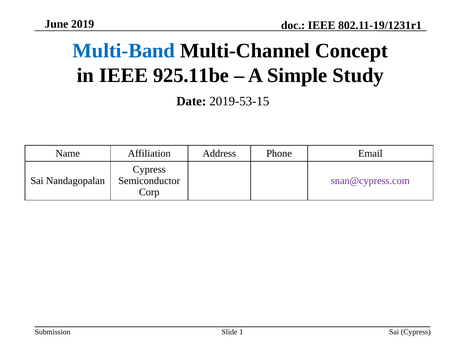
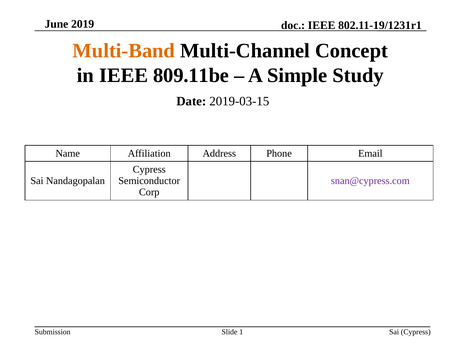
Multi-Band colour: blue -> orange (124, 51)
925.11be: 925.11be -> 809.11be (191, 75)
2019-53-15: 2019-53-15 -> 2019-03-15 (239, 101)
